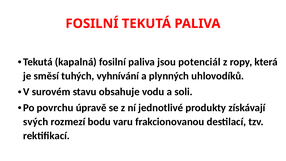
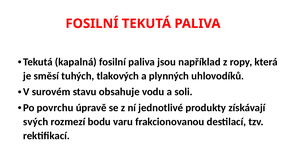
potenciál: potenciál -> například (199, 62)
vyhnívání: vyhnívání -> tlakových (118, 76)
